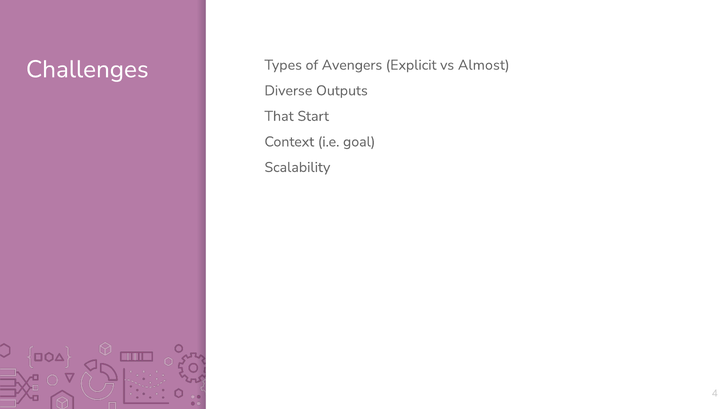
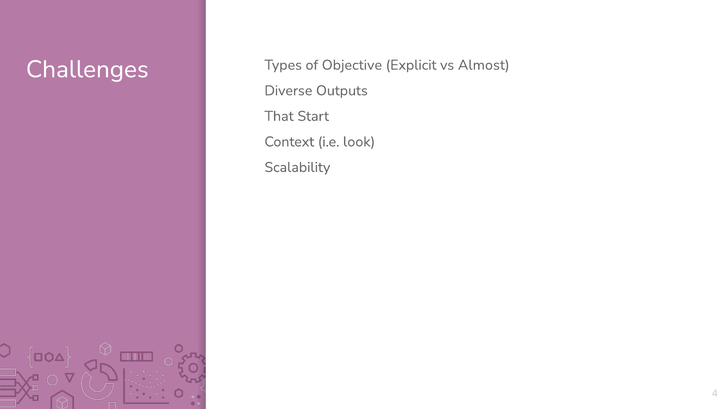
Avengers: Avengers -> Objective (352, 65)
goal: goal -> look (359, 142)
